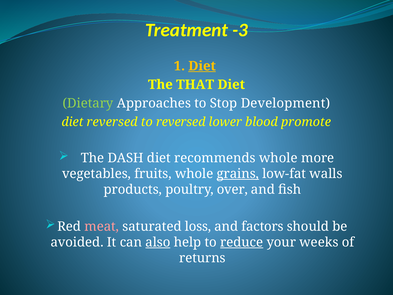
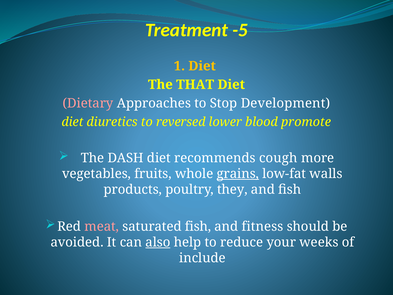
-3: -3 -> -5 (240, 30)
Diet underline: present -> none (202, 66)
Dietary colour: light green -> pink (88, 103)
diet reversed: reversed -> diuretics (112, 122)
recommends whole: whole -> cough (278, 158)
over: over -> they (232, 189)
saturated loss: loss -> fish (198, 226)
factors: factors -> fitness (262, 226)
reduce underline: present -> none (242, 242)
returns: returns -> include (202, 258)
